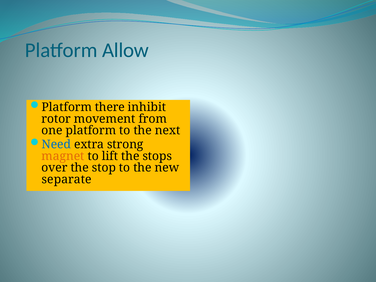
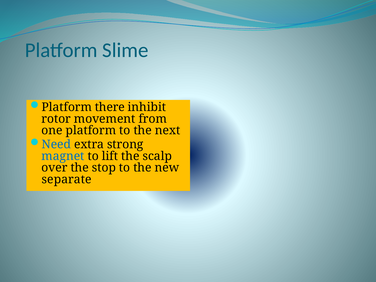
Allow: Allow -> Slime (125, 50)
magnet colour: orange -> blue (63, 156)
stops: stops -> scalp (157, 156)
